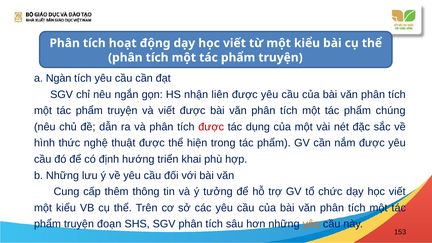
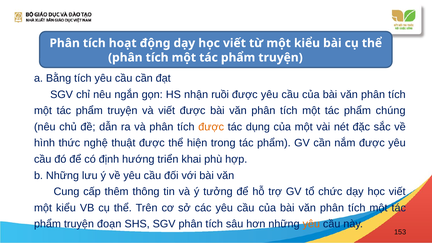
Ngàn: Ngàn -> Bằng (59, 78)
liên: liên -> ruồi (220, 94)
được colour: red -> orange (211, 127)
